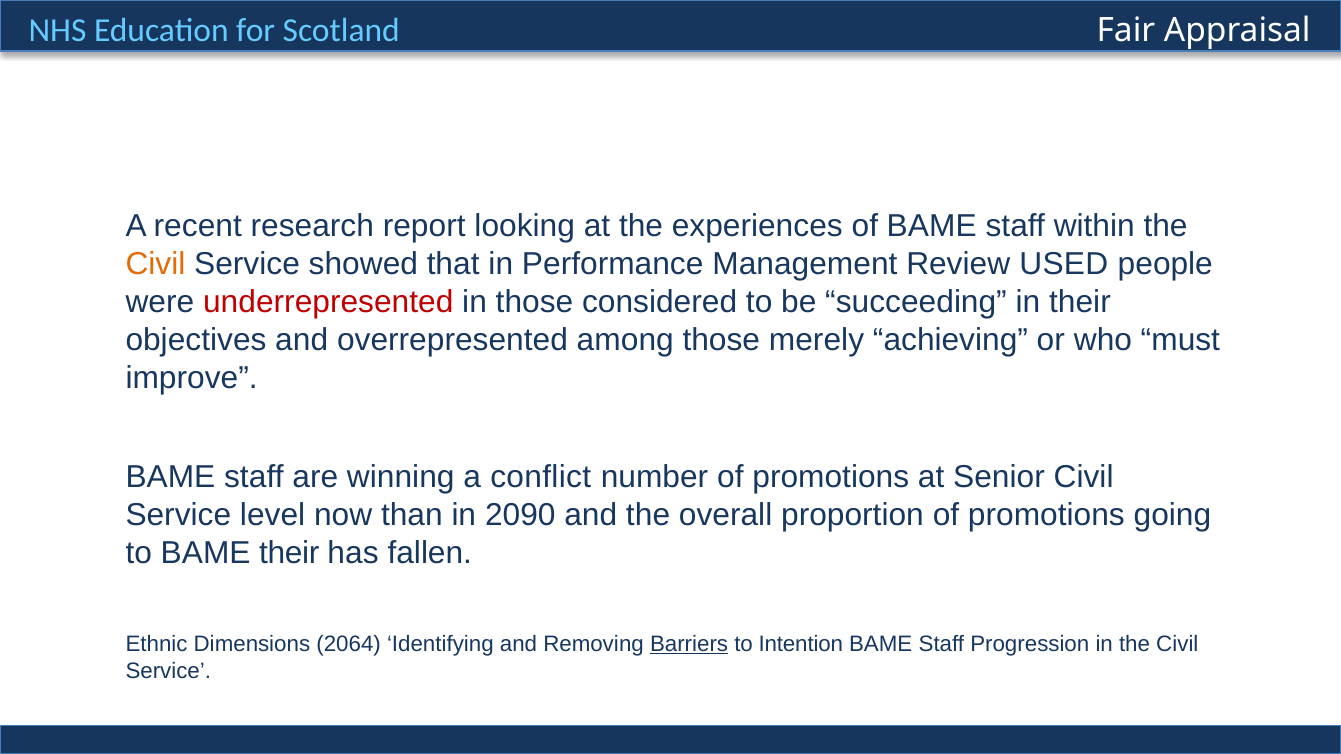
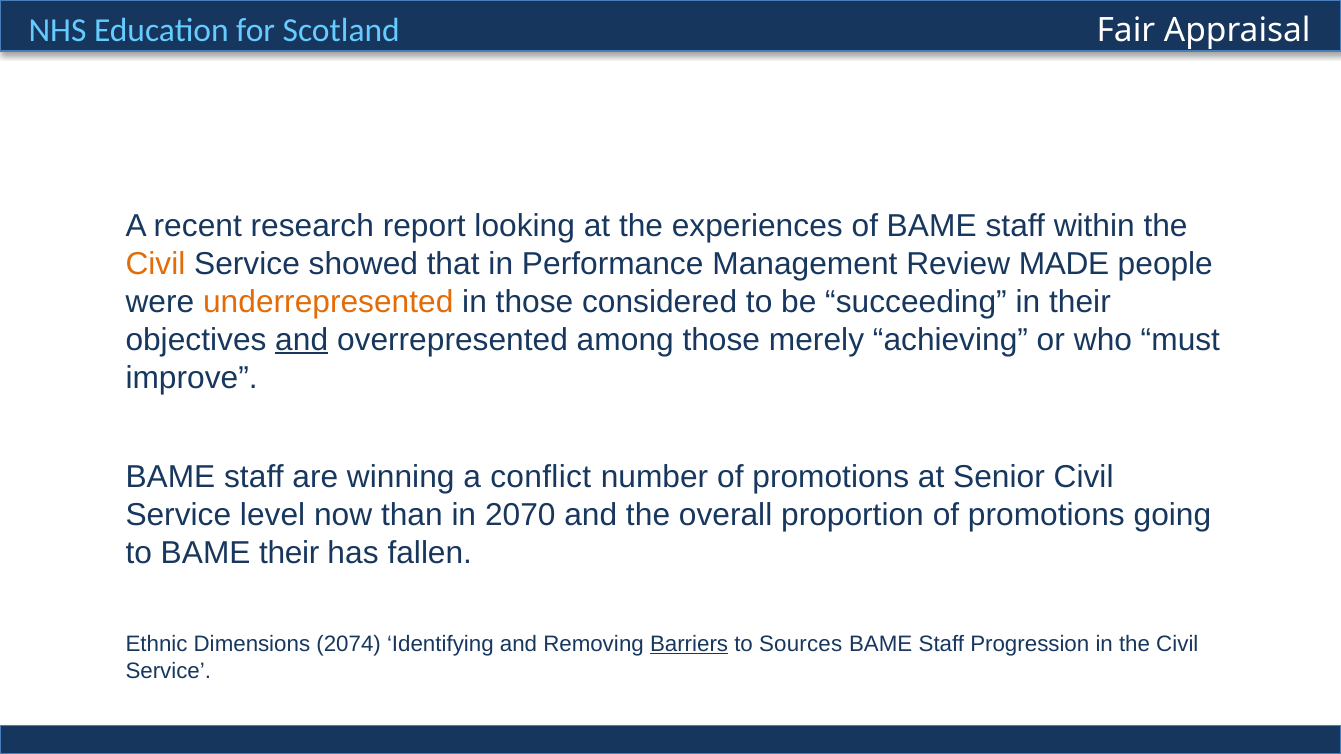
USED: USED -> MADE (1064, 264)
underrepresented colour: red -> orange (328, 302)
and underline: none -> present (302, 340)
2090: 2090 -> 2070 (520, 516)
2064: 2064 -> 2074 (349, 644)
Intention: Intention -> Sources (801, 644)
